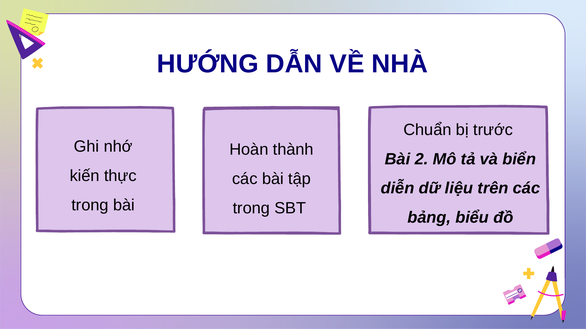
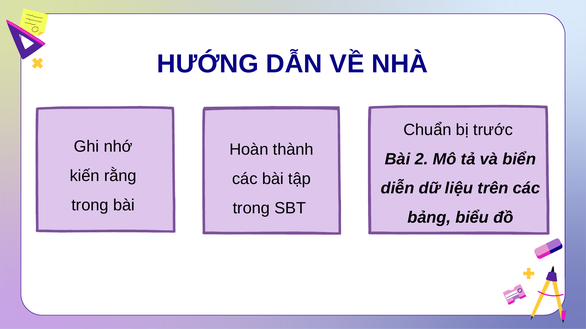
thực: thực -> rằng (120, 176)
